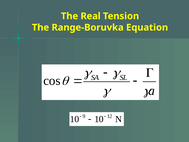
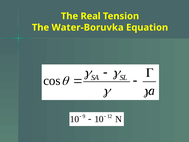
Range-Boruvka: Range-Boruvka -> Water-Boruvka (88, 27)
